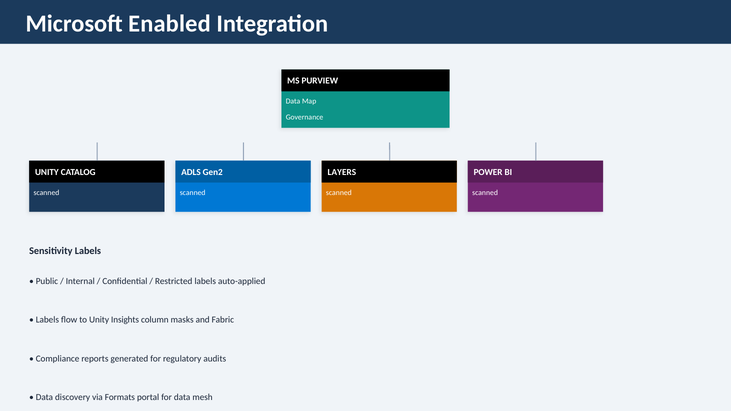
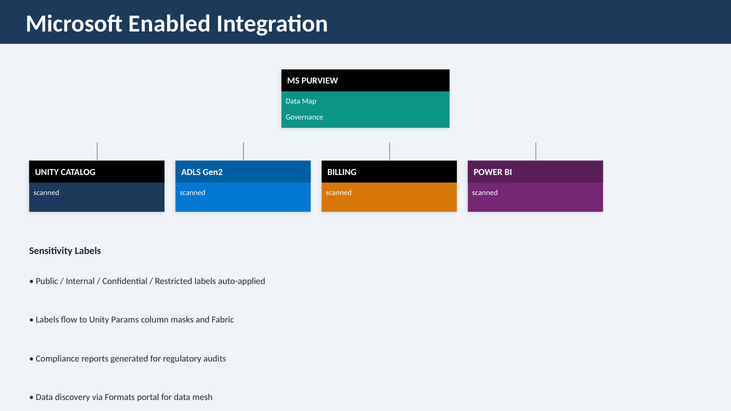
LAYERS: LAYERS -> BILLING (342, 172)
Insights: Insights -> Params (125, 320)
